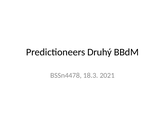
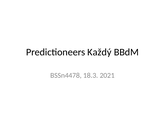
Druhý: Druhý -> Každý (99, 52)
